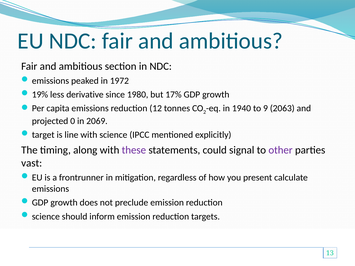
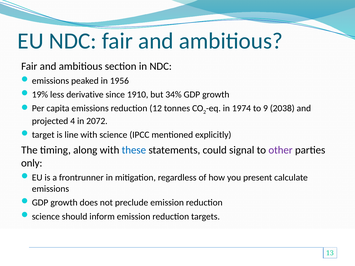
1972: 1972 -> 1956 (119, 81)
1980: 1980 -> 1910 (138, 95)
17%: 17% -> 34% (174, 95)
1940: 1940 -> 1974 (241, 108)
2063: 2063 -> 2038 (282, 108)
0: 0 -> 4 (73, 121)
2069: 2069 -> 2072 (97, 121)
these colour: purple -> blue (134, 150)
vast: vast -> only (32, 163)
